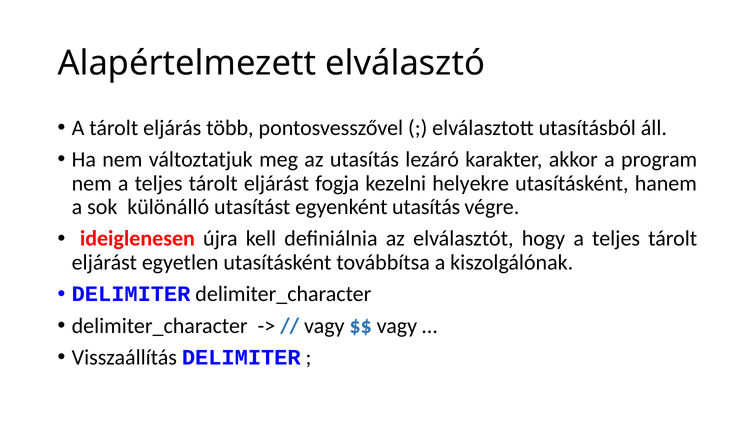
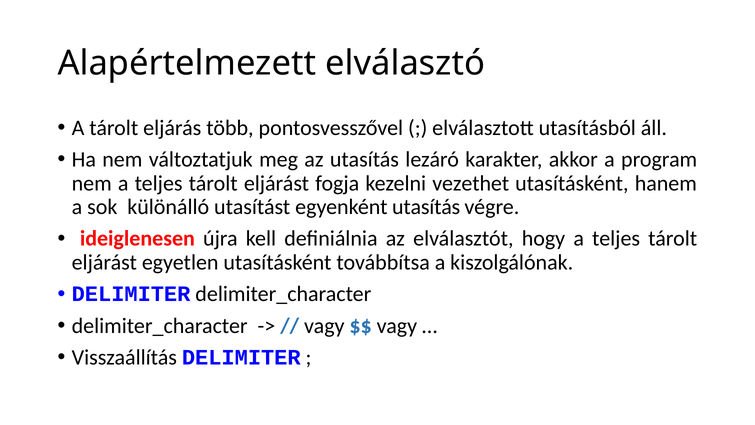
helyekre: helyekre -> vezethet (471, 183)
